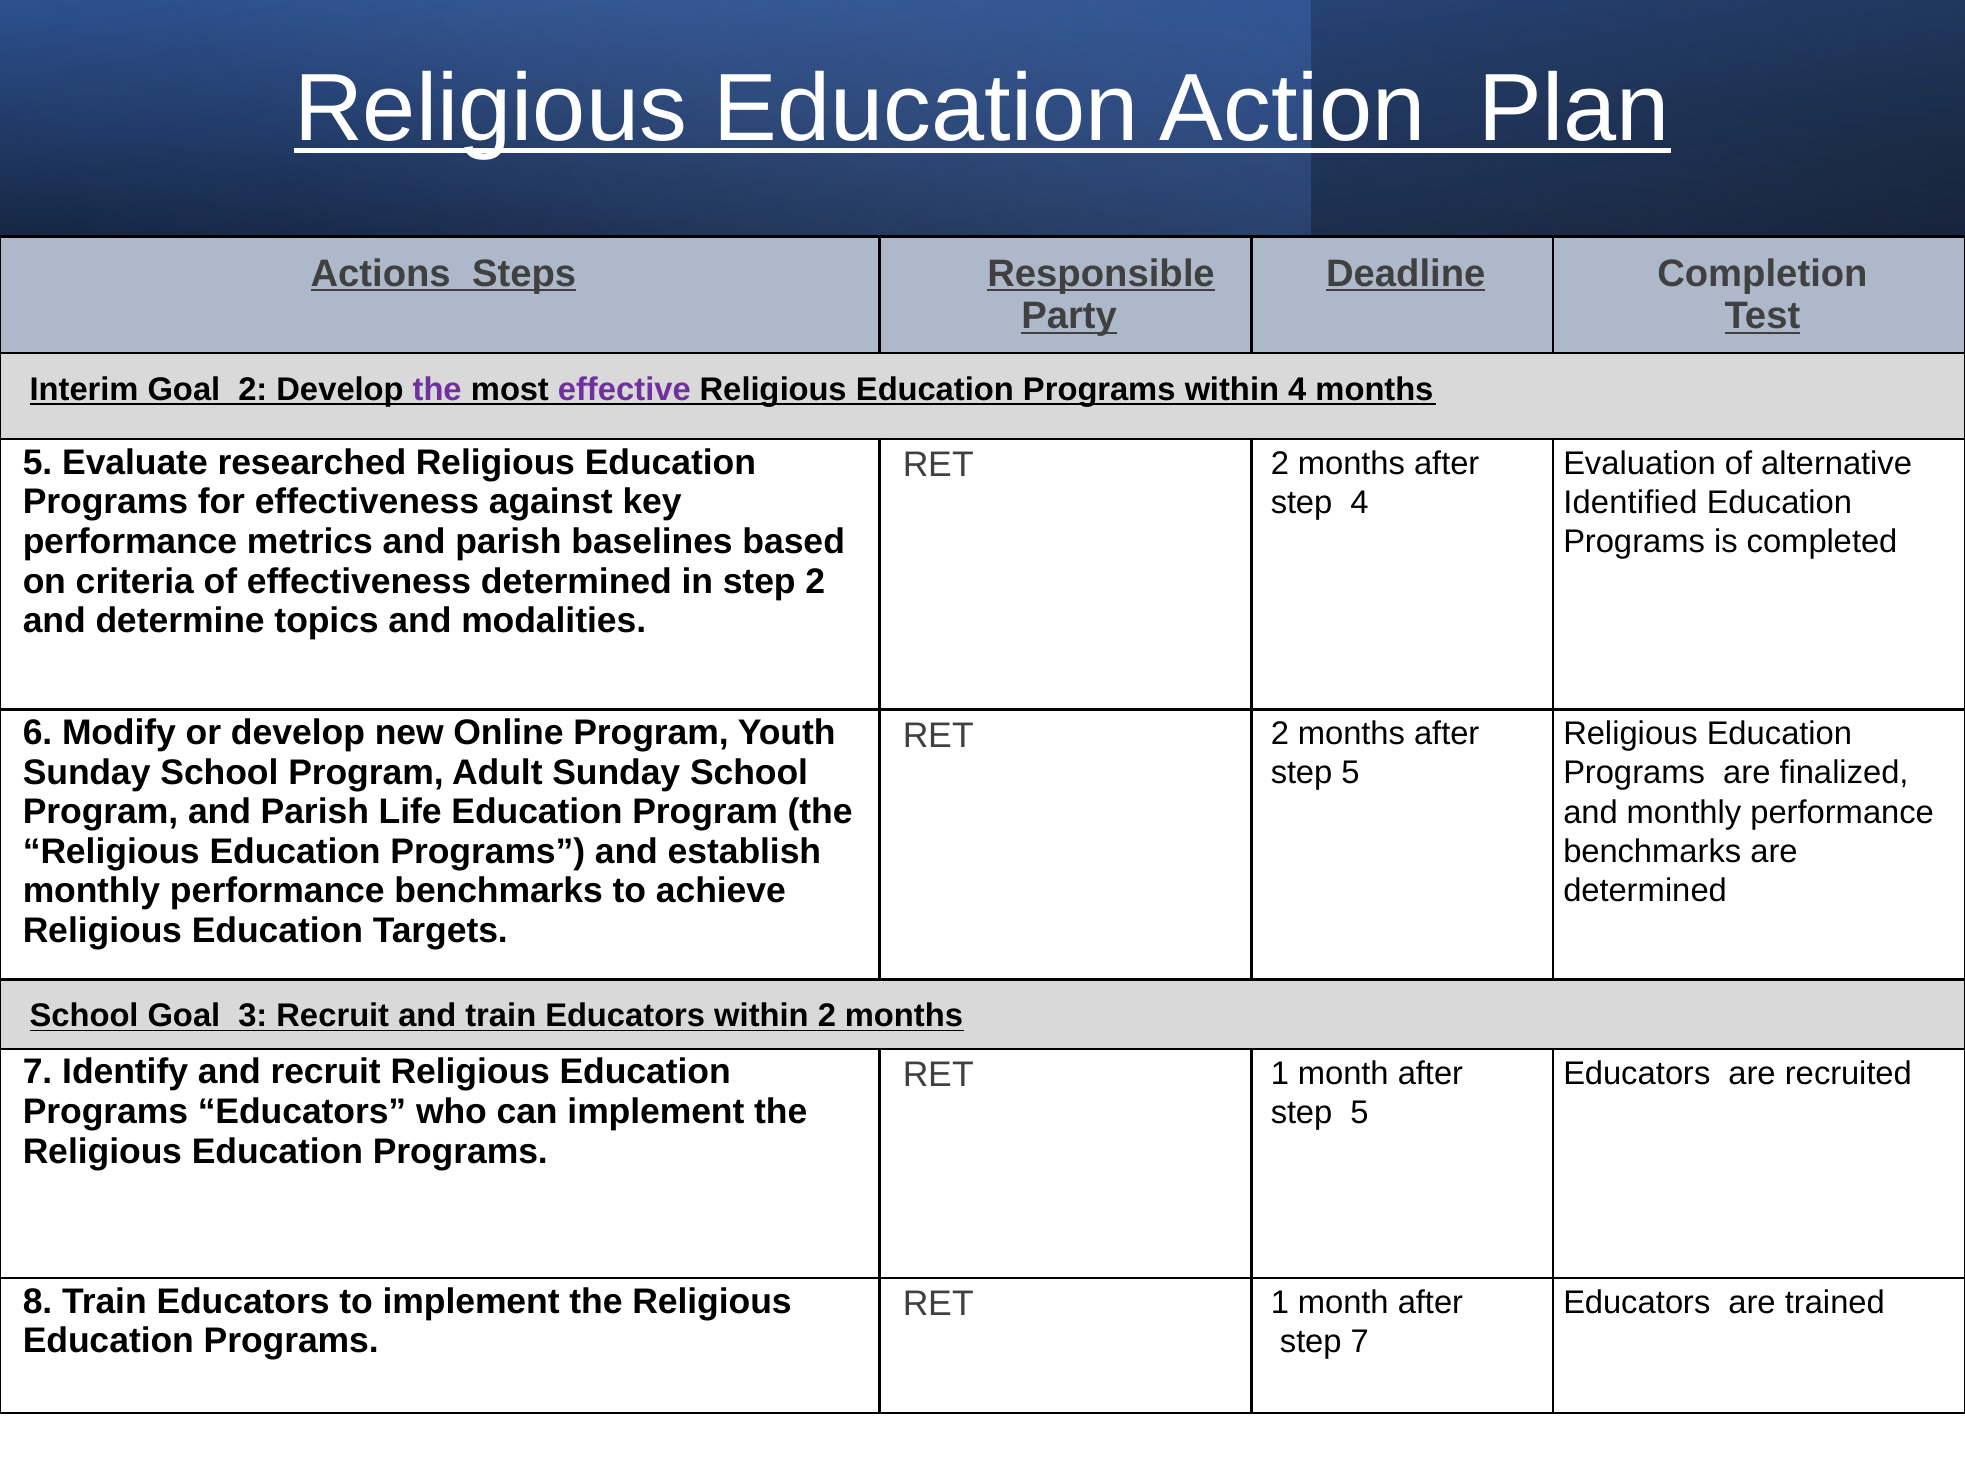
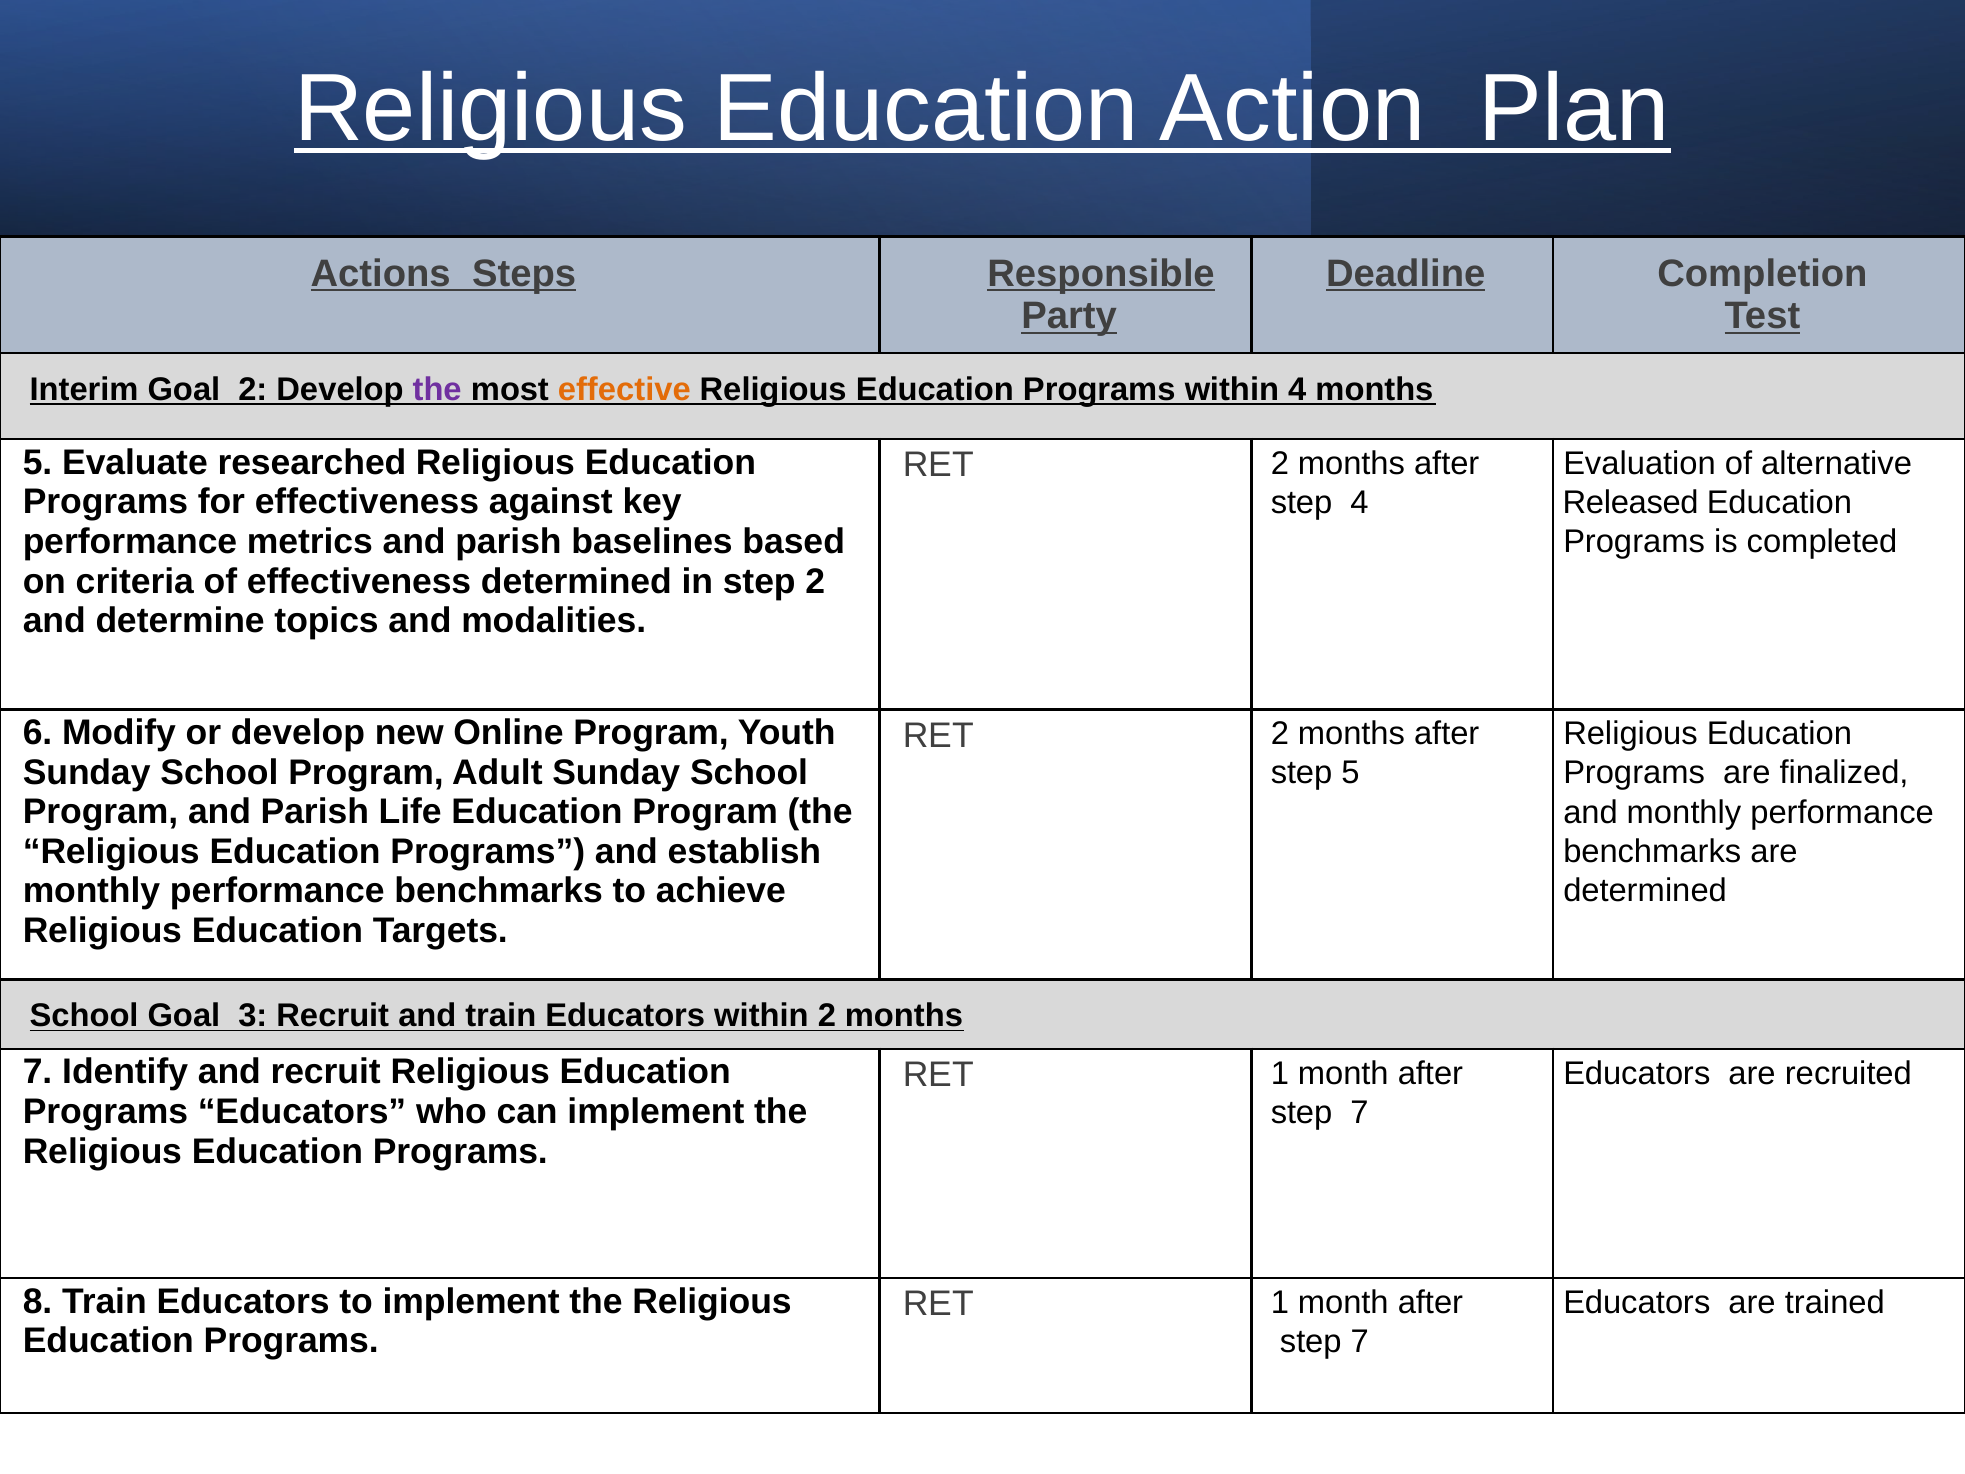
effective colour: purple -> orange (624, 390)
Identified: Identified -> Released (1631, 503)
5: 5 -> 7 (1360, 1112)
